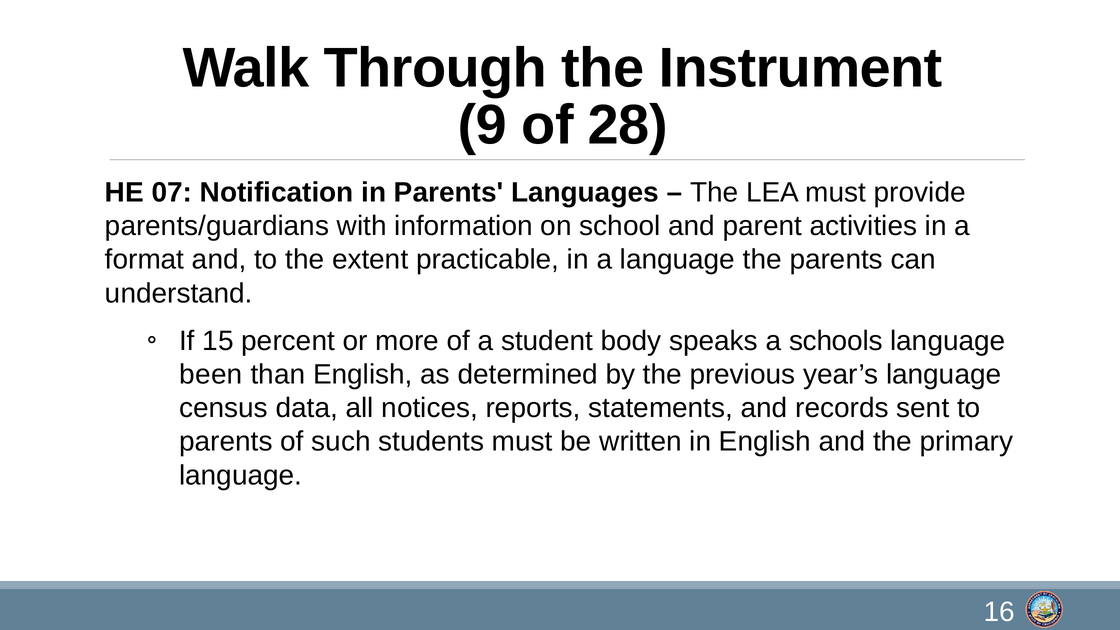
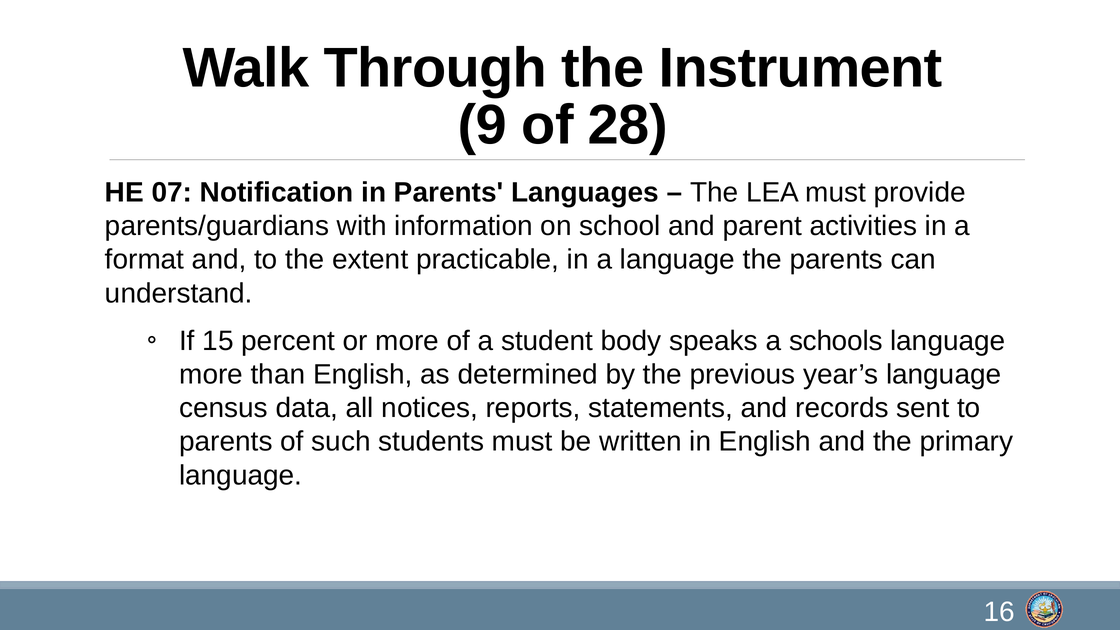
been: been -> more (211, 375)
